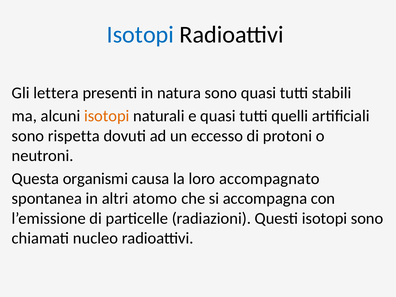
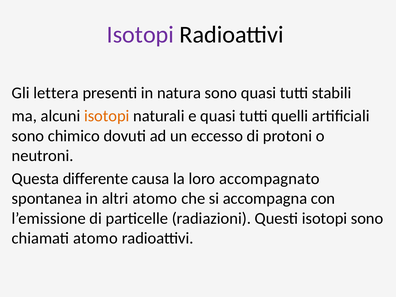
Isotopi colour: blue -> purple (140, 35)
rispetta: rispetta -> chimico (74, 136)
organismi: organismi -> differente (96, 179)
chiamati nucleo: nucleo -> atomo (95, 238)
